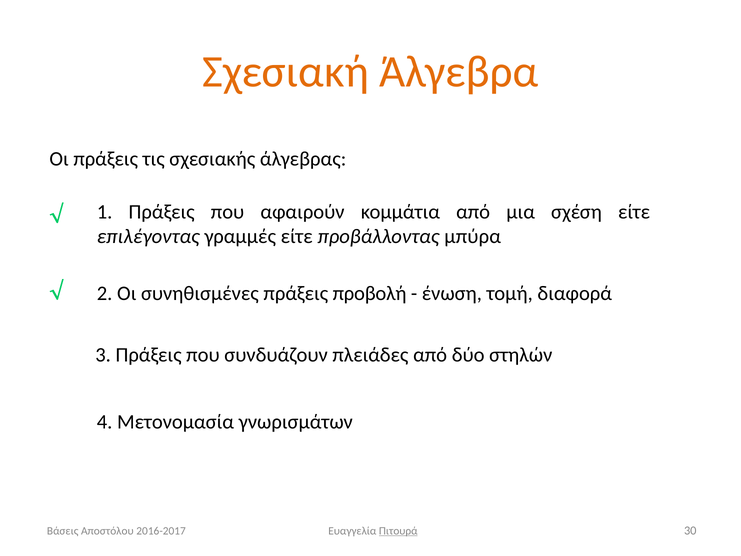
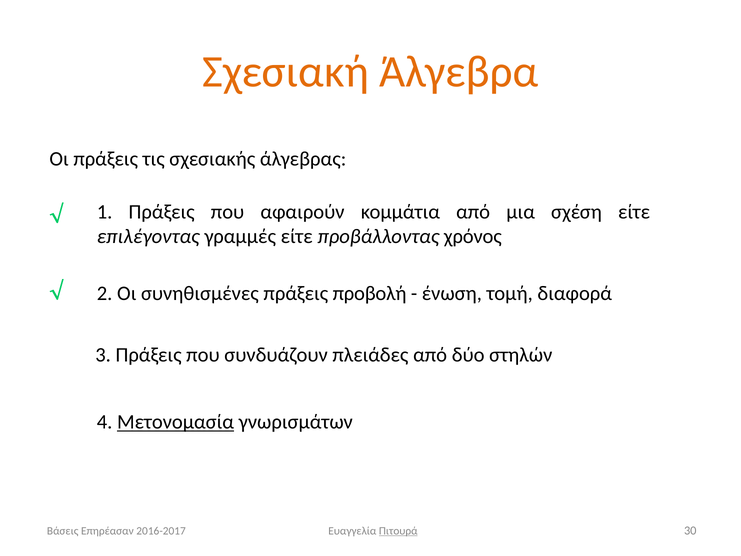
μπύρα: μπύρα -> χρόνος (473, 236)
Μετονομασία underline: none -> present (176, 422)
Αποστόλου: Αποστόλου -> Επηρέασαν (107, 531)
